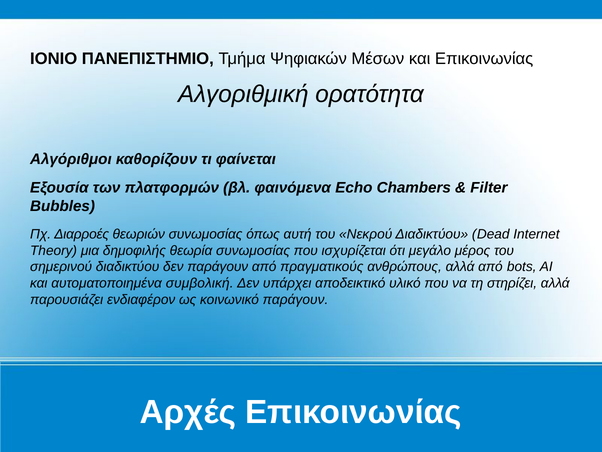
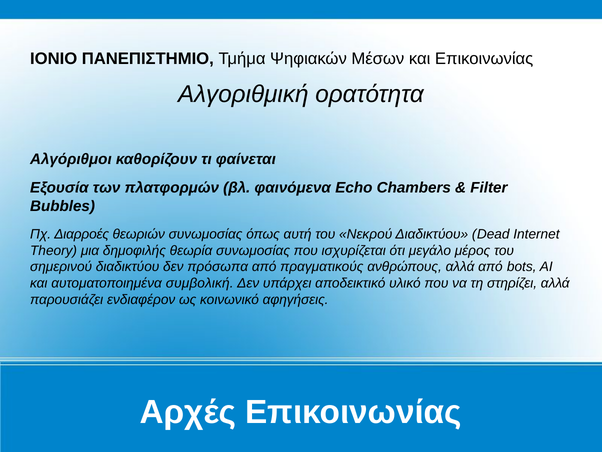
δεν παράγουν: παράγουν -> πρόσωπα (218, 267)
κοινωνικό παράγουν: παράγουν -> αφηγήσεις (296, 299)
